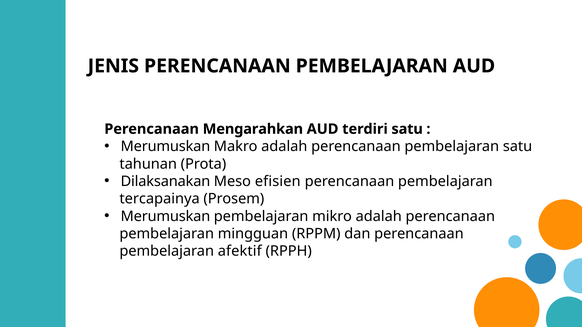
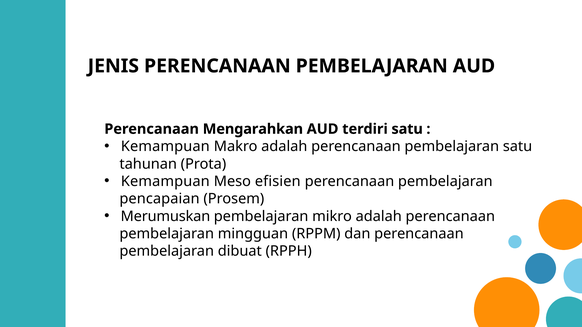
Merumuskan: Merumuskan -> Kemampuan (165, 147)
Dilaksanakan: Dilaksanakan -> Kemampuan (165, 182)
tercapainya: tercapainya -> pencapaian (160, 199)
afektif: afektif -> dibuat (240, 251)
